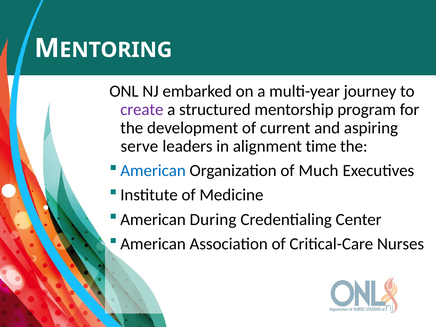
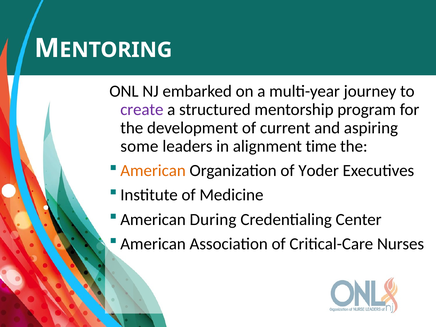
serve: serve -> some (139, 146)
American colour: blue -> orange (153, 171)
Much: Much -> Yoder (319, 171)
